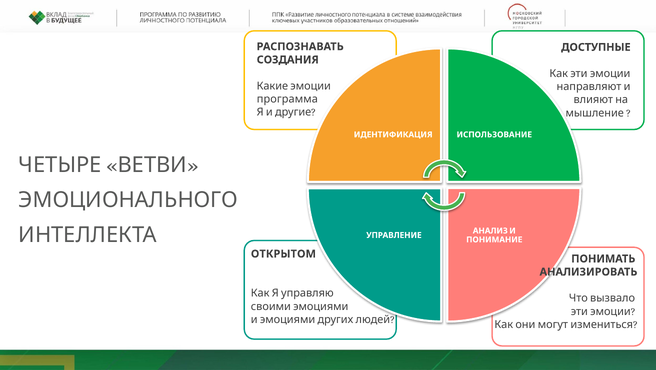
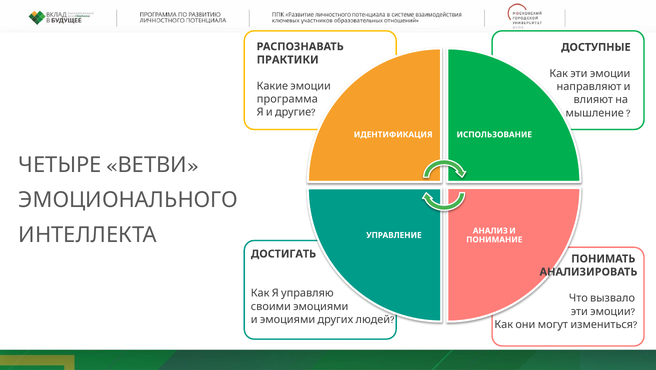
СОЗДАНИЯ: СОЗДАНИЯ -> ПРАКТИКИ (288, 60)
ОТКРЫТОМ: ОТКРЫТОМ -> ДОСТИГАТЬ (283, 254)
